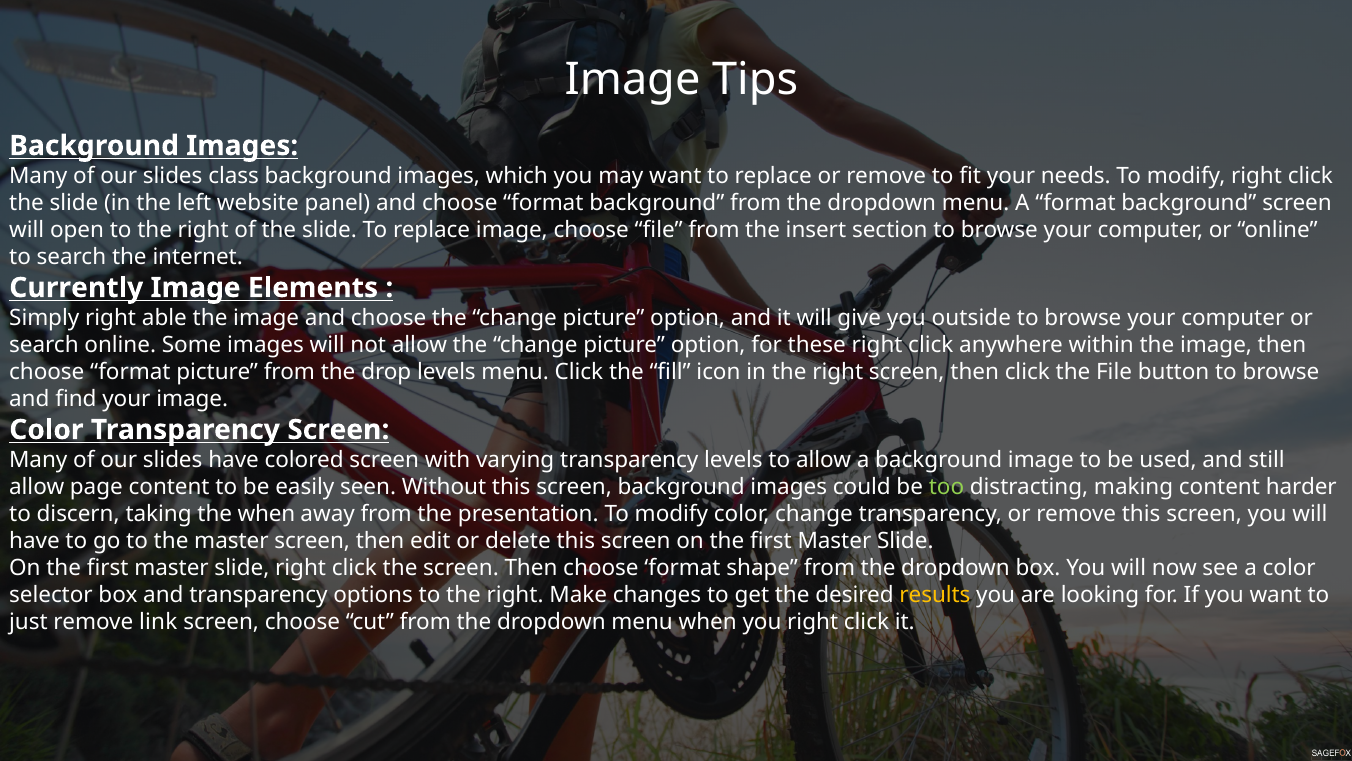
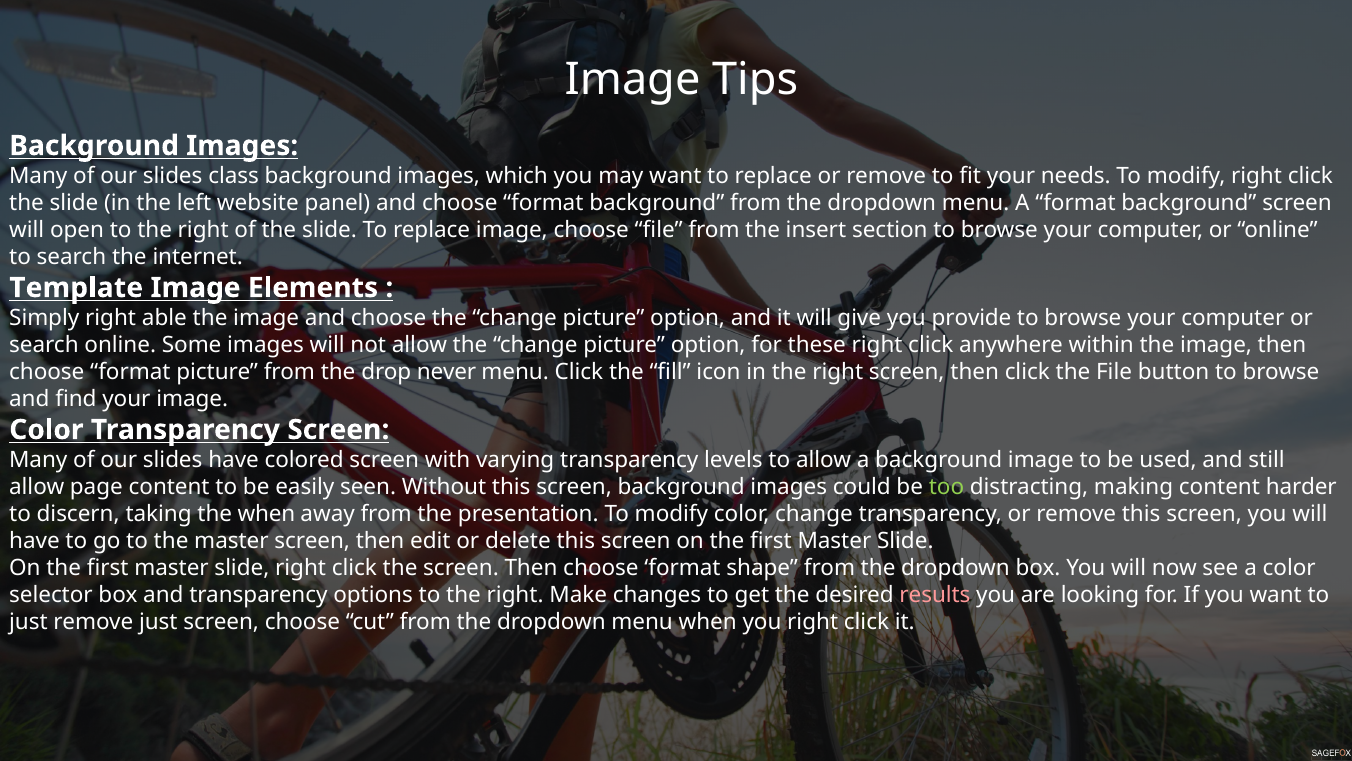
Currently: Currently -> Template (76, 288)
outside: outside -> provide (972, 318)
drop levels: levels -> never (447, 372)
results colour: yellow -> pink (935, 595)
remove link: link -> just (158, 622)
